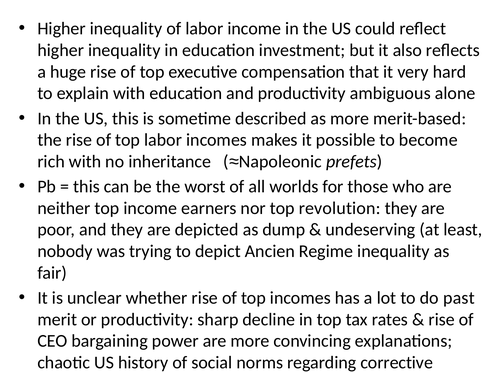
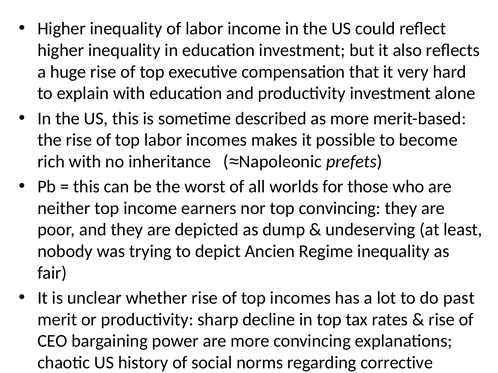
productivity ambiguous: ambiguous -> investment (390, 93)
top revolution: revolution -> convincing (340, 208)
